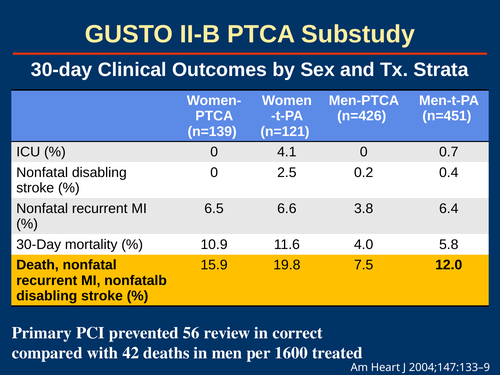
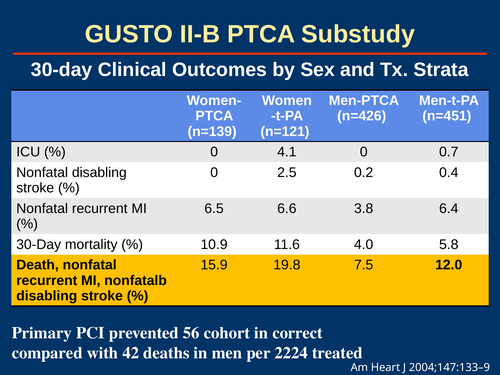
review: review -> cohort (227, 333)
1600: 1600 -> 2224 (291, 353)
